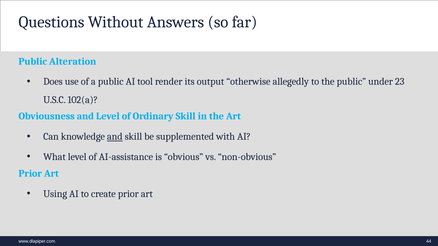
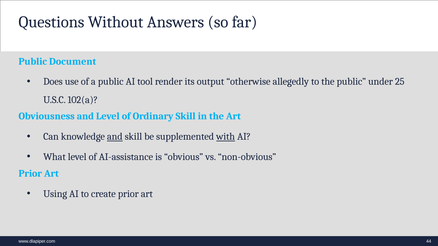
Alteration: Alteration -> Document (73, 61)
23: 23 -> 25 (400, 82)
with underline: none -> present (226, 137)
